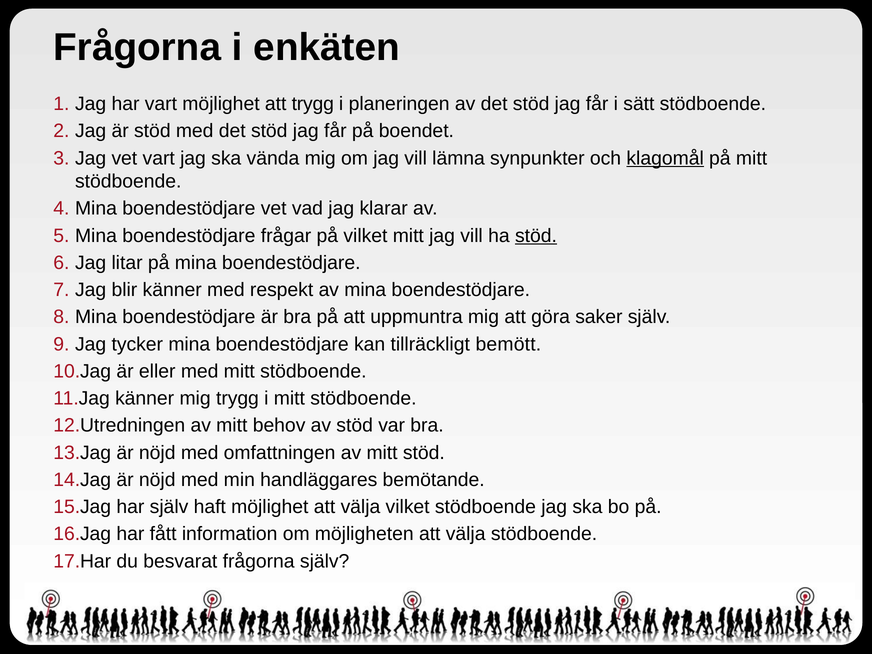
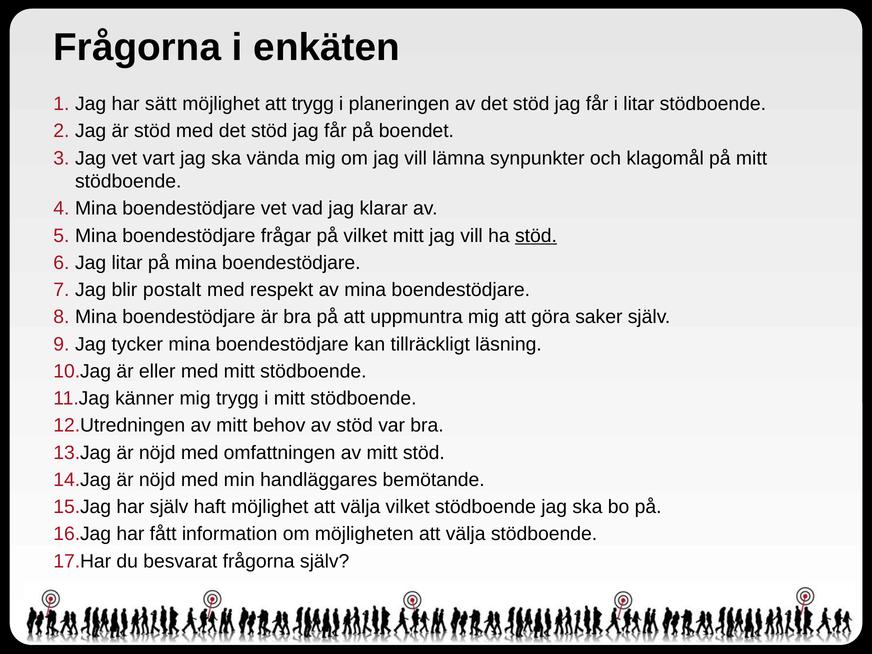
har vart: vart -> sätt (161, 104)
i sätt: sätt -> litar (639, 104)
klagomål underline: present -> none (665, 158)
blir känner: känner -> postalt (172, 290)
bemött: bemött -> läsning (508, 344)
